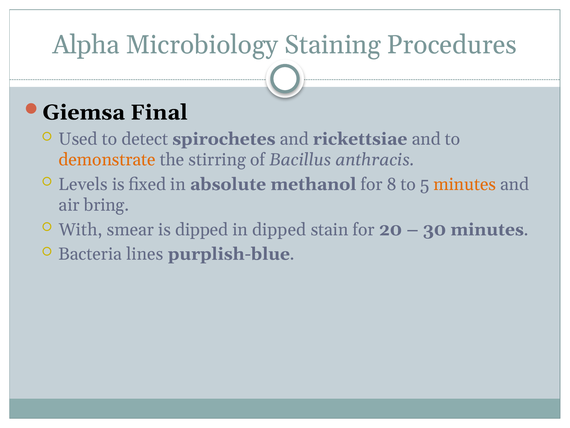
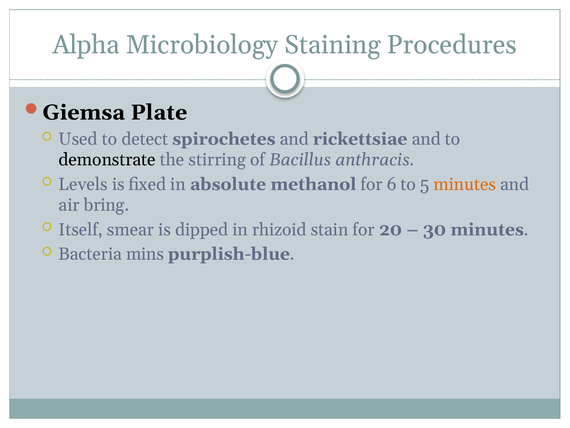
Final: Final -> Plate (159, 112)
demonstrate colour: orange -> black (107, 160)
8: 8 -> 6 (392, 184)
With: With -> Itself (81, 229)
in dipped: dipped -> rhizoid (279, 229)
lines: lines -> mins (145, 254)
